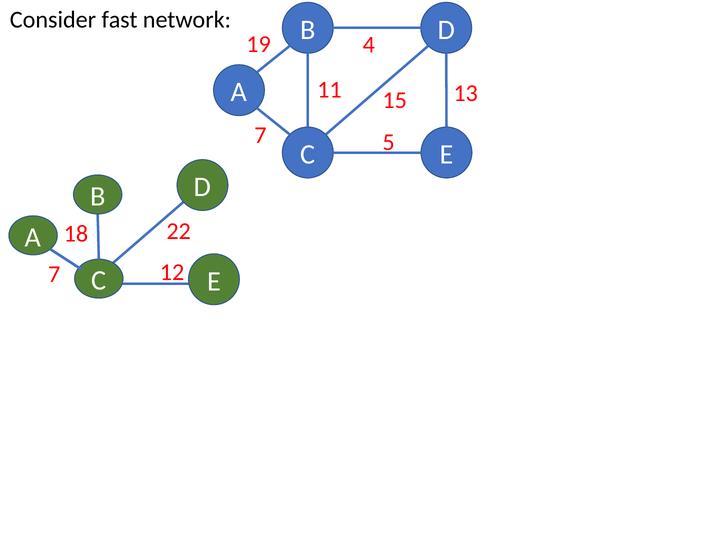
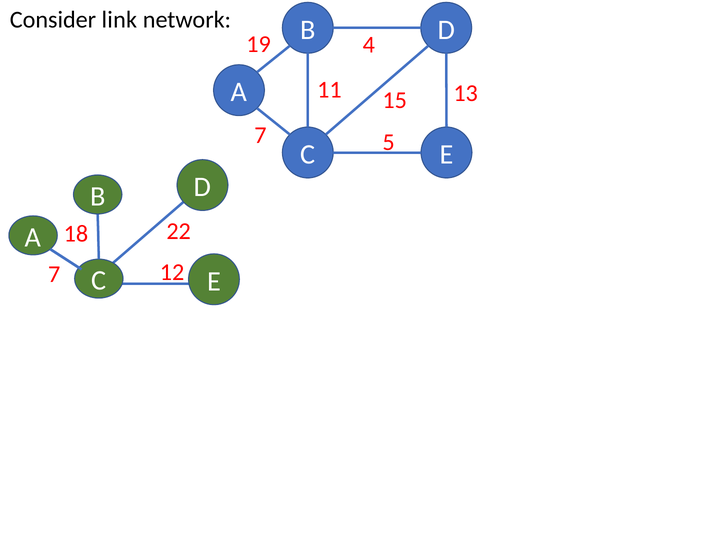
fast: fast -> link (119, 20)
